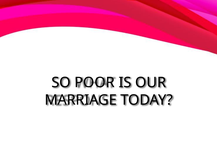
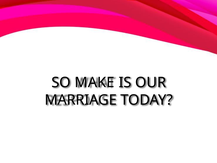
POOR: POOR -> MAKE (95, 82)
